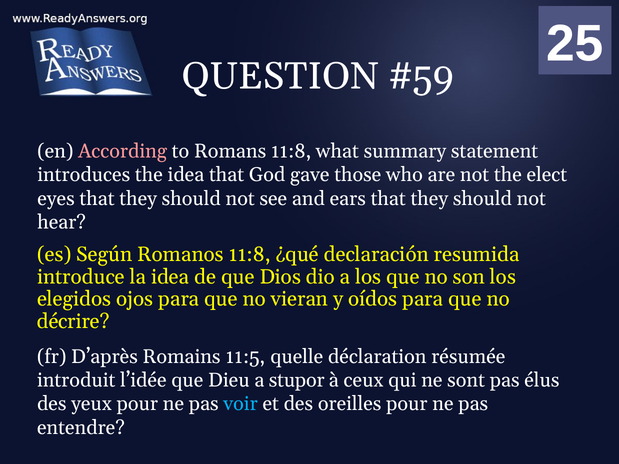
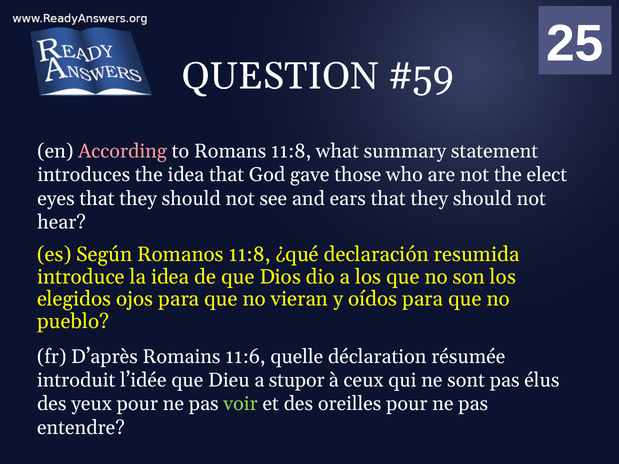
décrire: décrire -> pueblo (73, 321)
11:5: 11:5 -> 11:6 (245, 357)
voir colour: light blue -> light green (241, 404)
